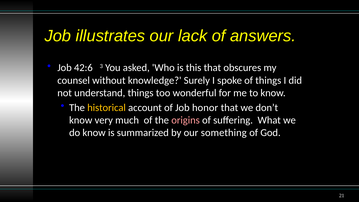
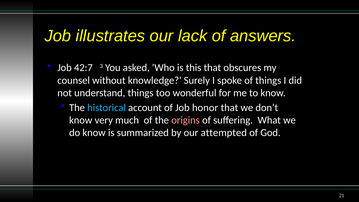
42:6: 42:6 -> 42:7 (83, 68)
historical colour: yellow -> light blue (107, 108)
something: something -> attempted (224, 133)
